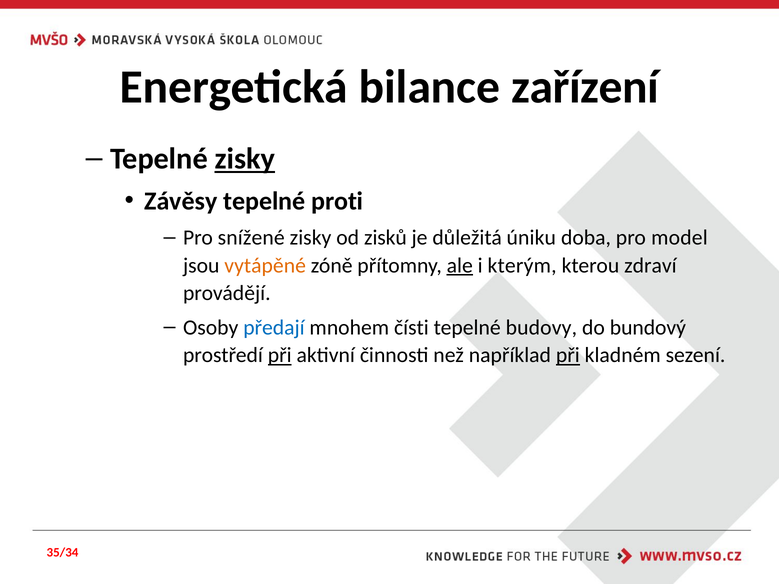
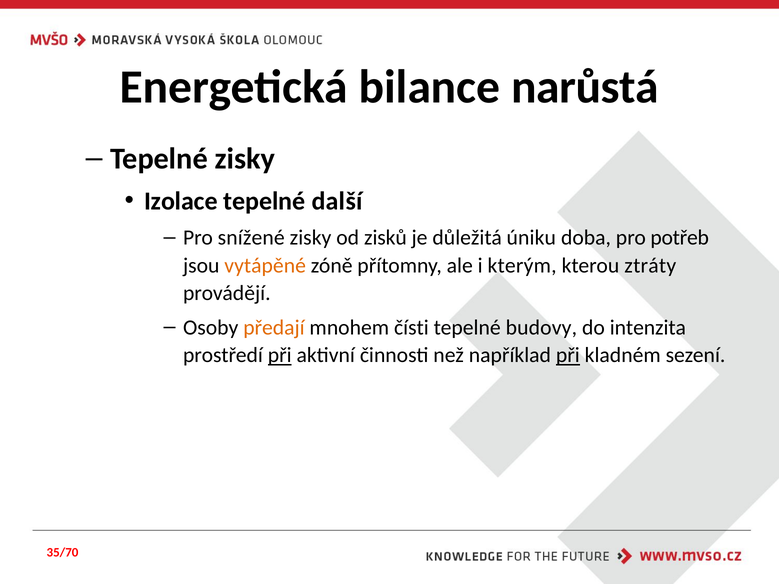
zařízení: zařízení -> narůstá (585, 87)
zisky underline: present -> none (245, 159)
Závěsy: Závěsy -> Izolace (181, 201)
proti: proti -> další (337, 201)
model: model -> potřeb (680, 238)
ale underline: present -> none (460, 266)
zdraví: zdraví -> ztráty (650, 266)
předají colour: blue -> orange (274, 328)
bundový: bundový -> intenzita (648, 328)
35/34: 35/34 -> 35/70 (63, 553)
